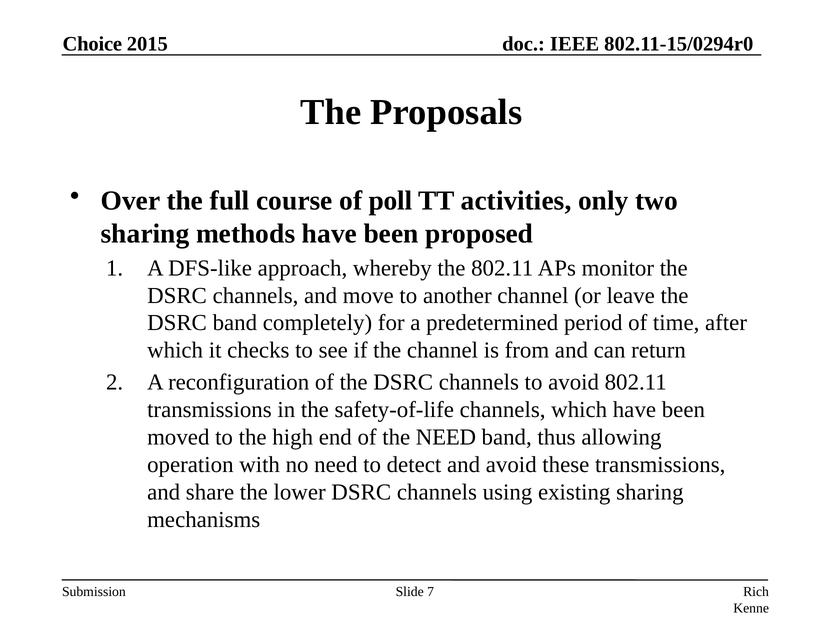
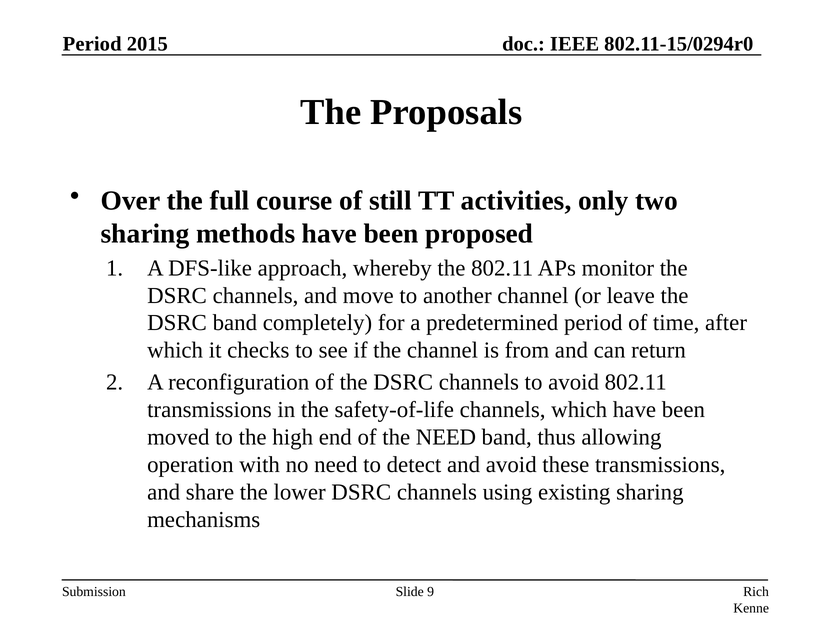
Choice: Choice -> Period (92, 44)
poll: poll -> still (390, 201)
7: 7 -> 9 (431, 592)
